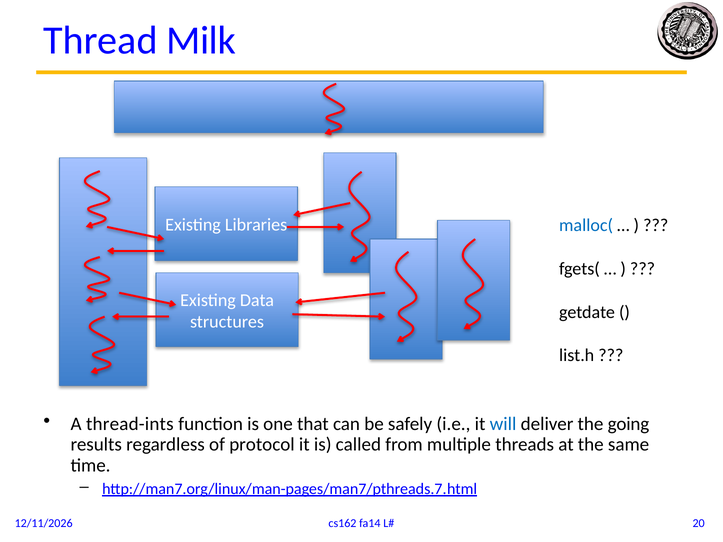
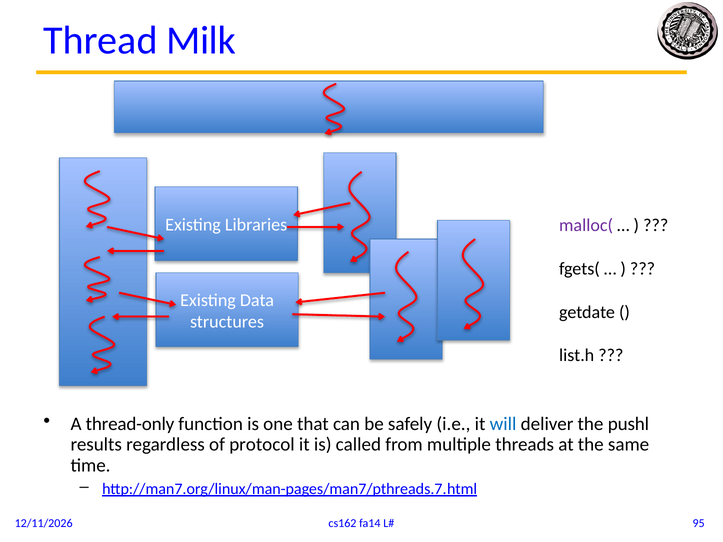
malloc( colour: blue -> purple (586, 225)
thread-ints: thread-ints -> thread-only (130, 424)
going: going -> pushl (628, 424)
20: 20 -> 95 (699, 524)
